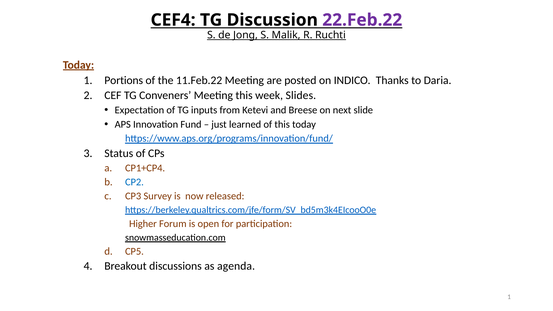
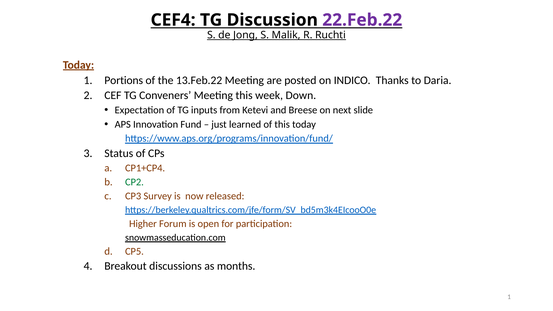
11.Feb.22: 11.Feb.22 -> 13.Feb.22 (199, 80)
Slides: Slides -> Down (301, 96)
CP2 colour: blue -> green (134, 182)
agenda: agenda -> months (236, 266)
